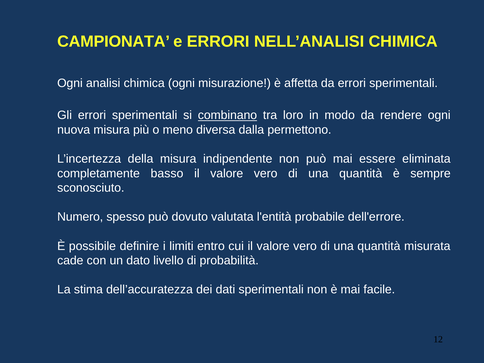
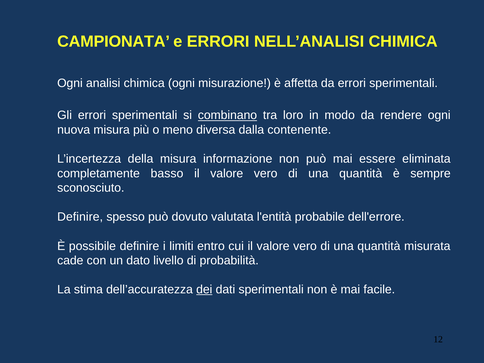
permettono: permettono -> contenente (299, 130)
indipendente: indipendente -> informazione (238, 159)
Numero: Numero -> Definire (80, 217)
dei underline: none -> present (204, 290)
